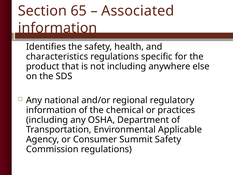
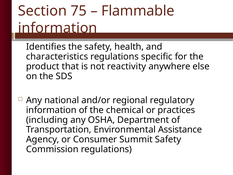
65: 65 -> 75 (79, 11)
Associated: Associated -> Flammable (138, 11)
not including: including -> reactivity (127, 66)
Applicable: Applicable -> Assistance (180, 129)
